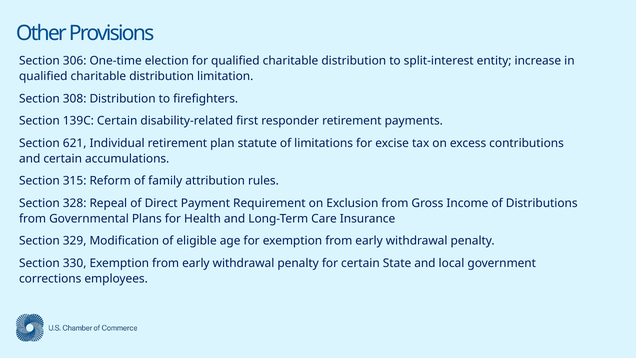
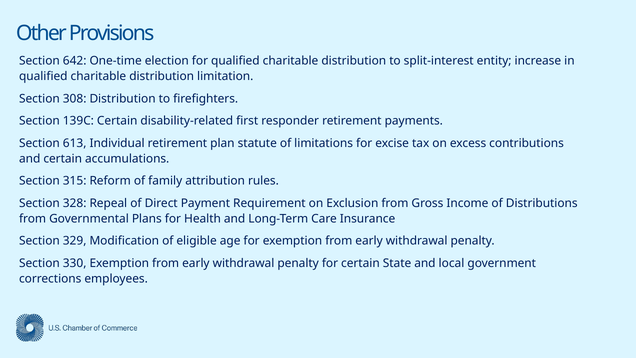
306: 306 -> 642 (75, 61)
621: 621 -> 613 (75, 143)
